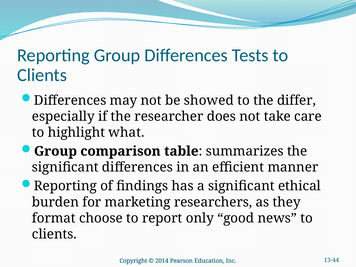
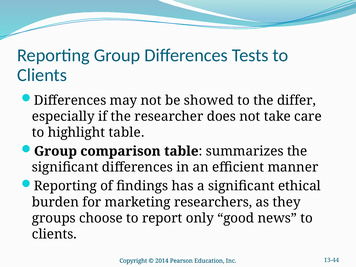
highlight what: what -> table (127, 132)
format: format -> groups (54, 218)
